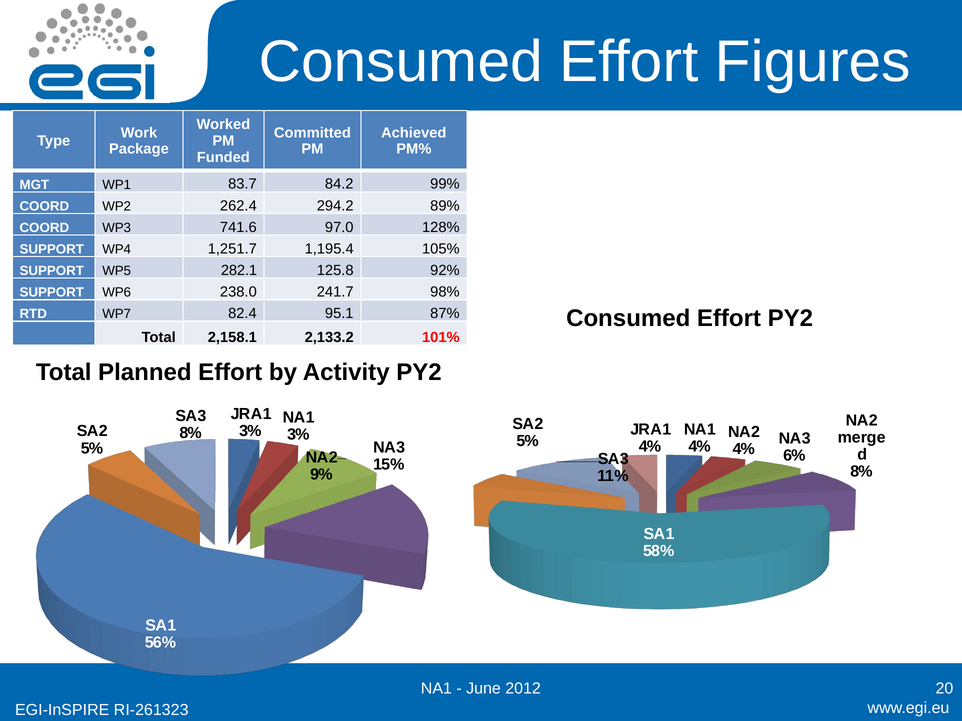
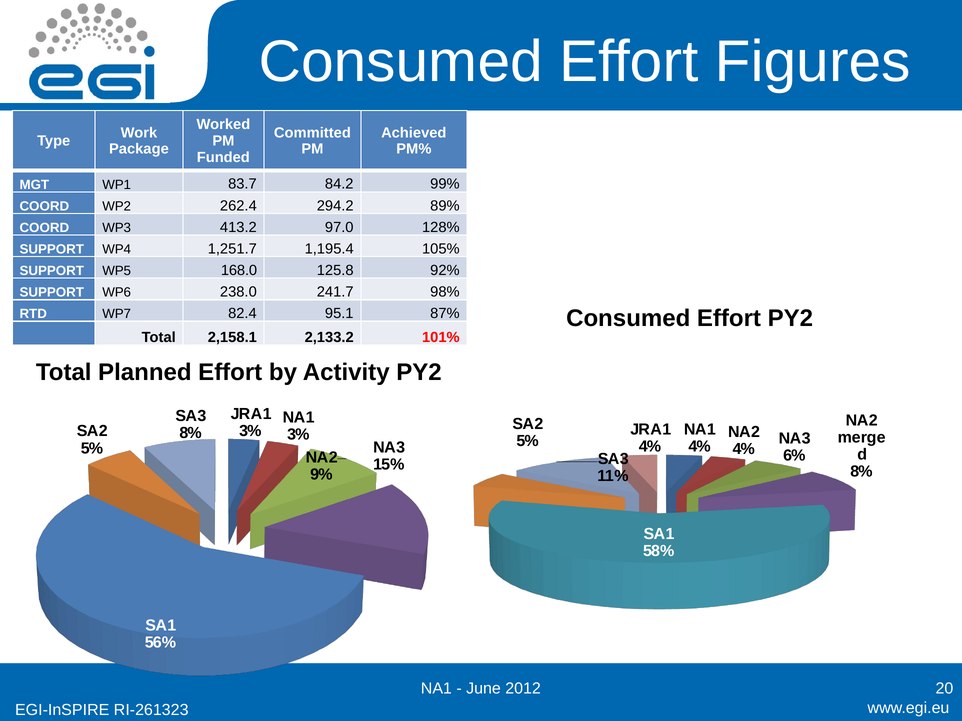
741.6: 741.6 -> 413.2 (238, 227)
282.1: 282.1 -> 168.0 (239, 270)
